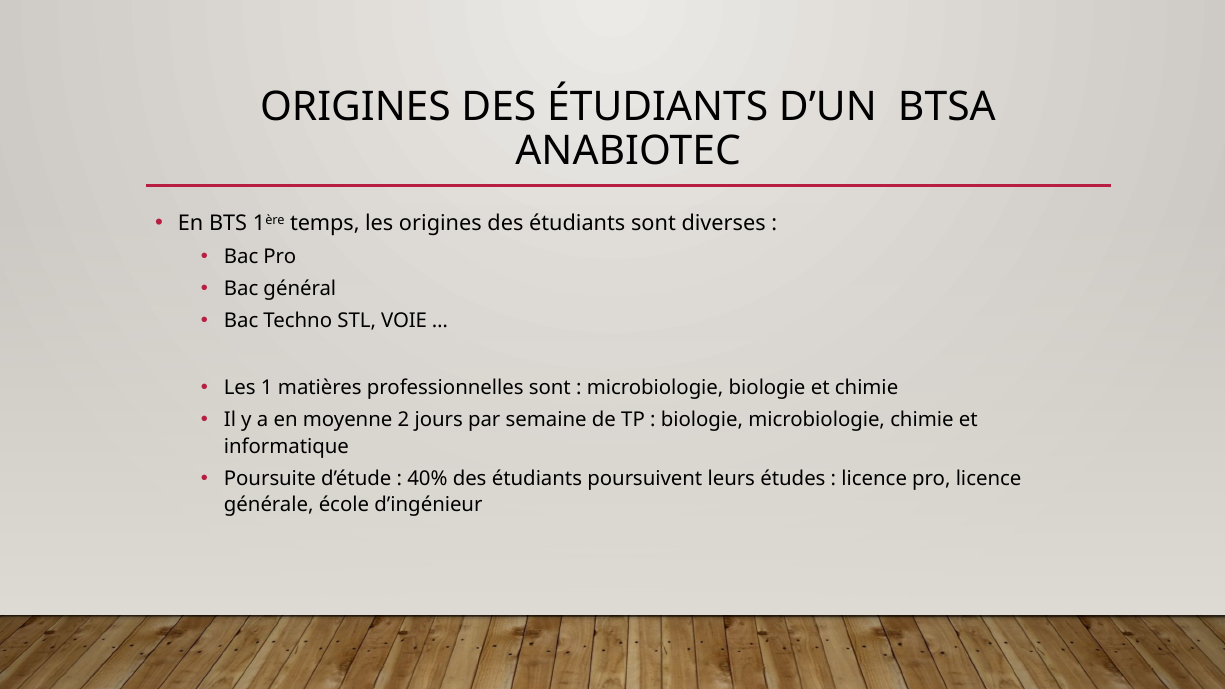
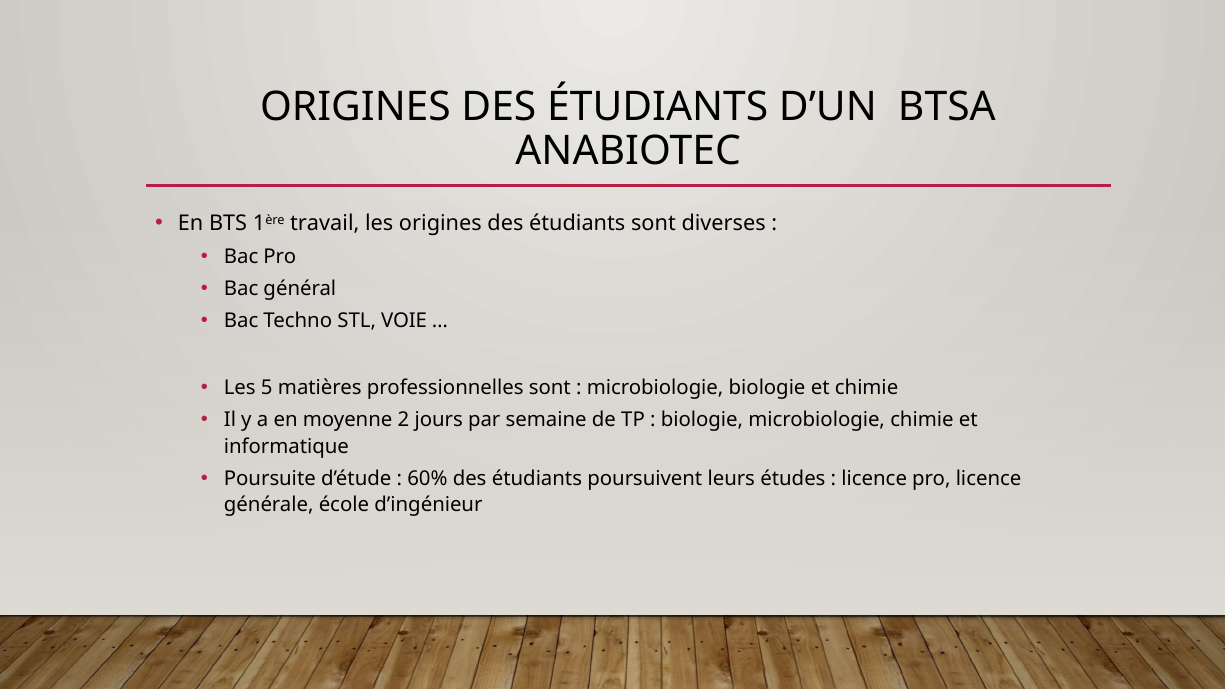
temps: temps -> travail (325, 224)
1: 1 -> 5 (267, 388)
40%: 40% -> 60% (427, 479)
